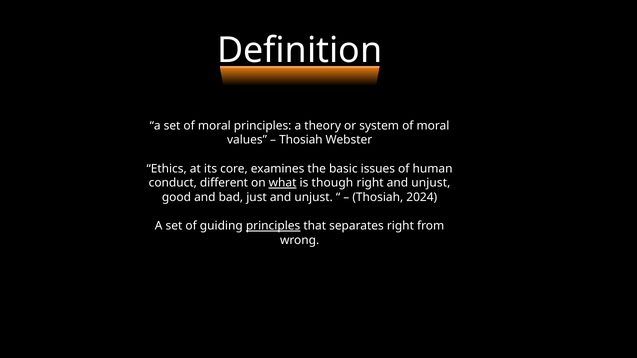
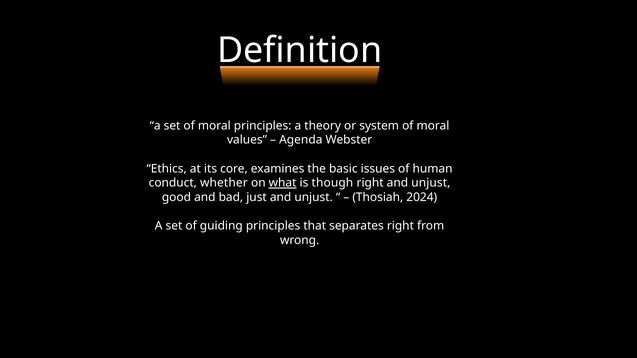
Thosiah: Thosiah -> Agenda (301, 140)
different: different -> whether (224, 183)
principles underline: present -> none (273, 226)
